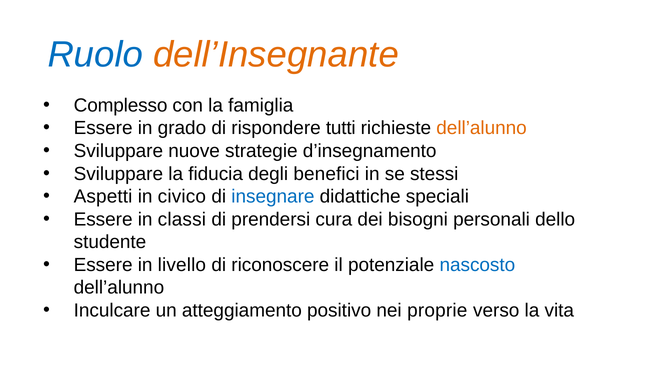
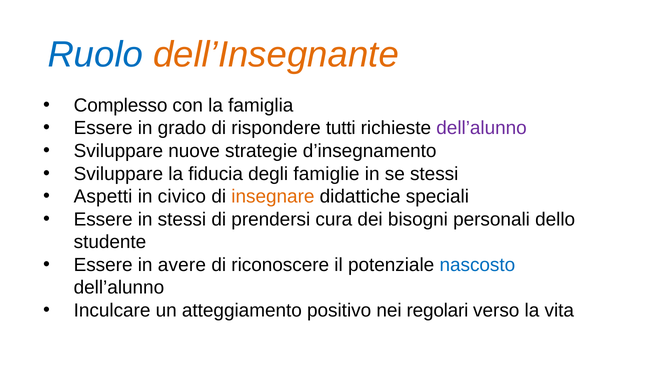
dell’alunno colour: orange -> purple (482, 128)
benefici: benefici -> famiglie (326, 174)
insegnare colour: blue -> orange (273, 196)
in classi: classi -> stessi (182, 219)
livello: livello -> avere (182, 265)
proprie: proprie -> regolari (437, 310)
